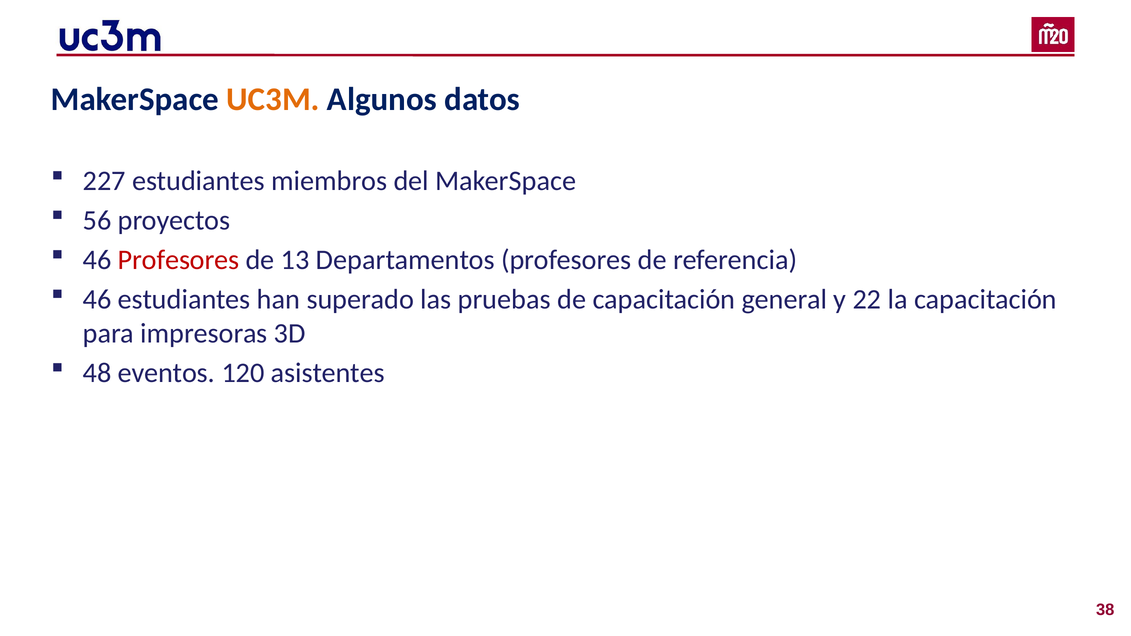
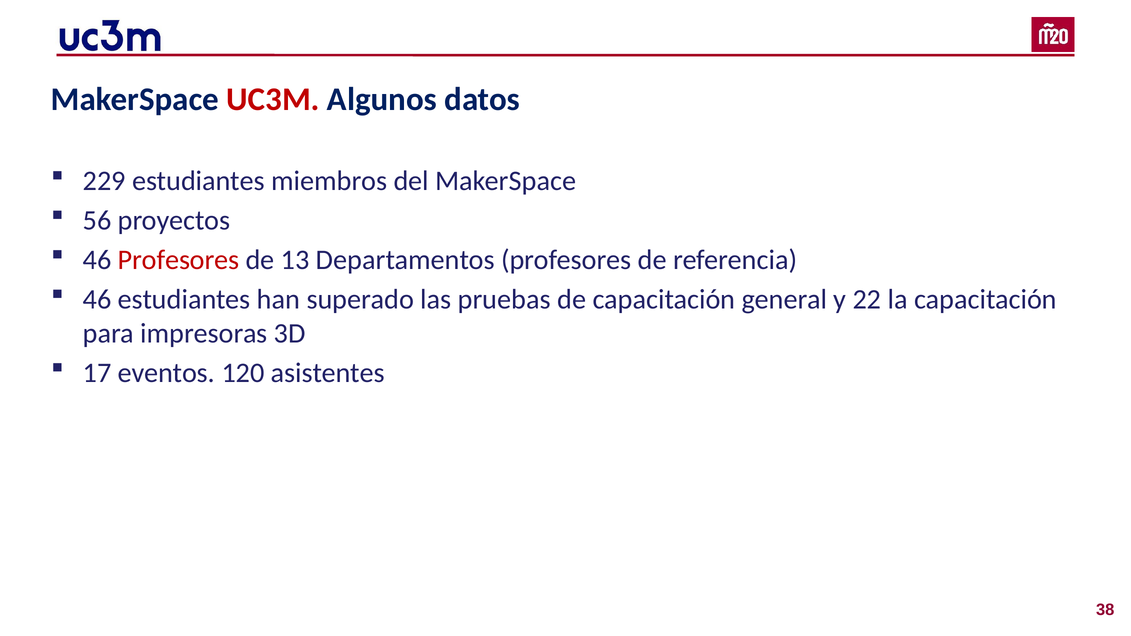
UC3M colour: orange -> red (273, 99)
227: 227 -> 229 (104, 181)
48: 48 -> 17 (97, 373)
